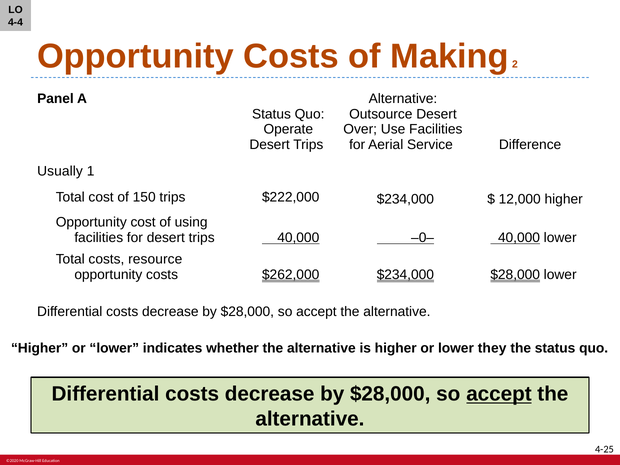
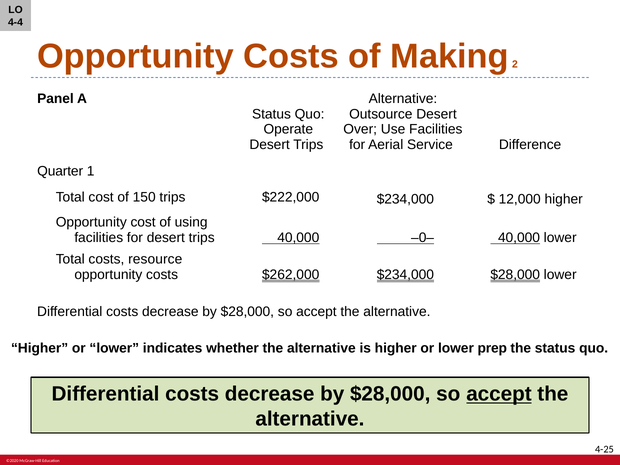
Usually: Usually -> Quarter (60, 171)
they: they -> prep (492, 348)
